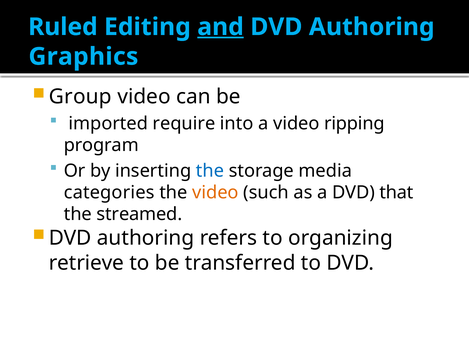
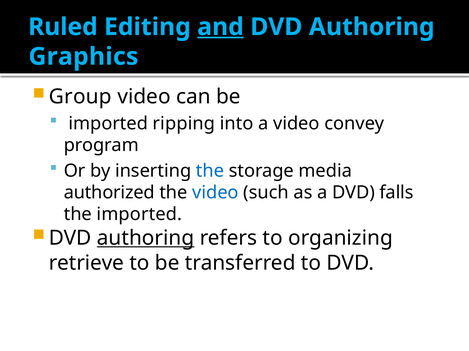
require: require -> ripping (184, 124)
ripping: ripping -> convey (354, 124)
categories: categories -> authorized (109, 193)
video colour: orange -> blue (215, 193)
that: that -> falls (397, 193)
the streamed: streamed -> imported (139, 215)
authoring underline: none -> present (146, 238)
